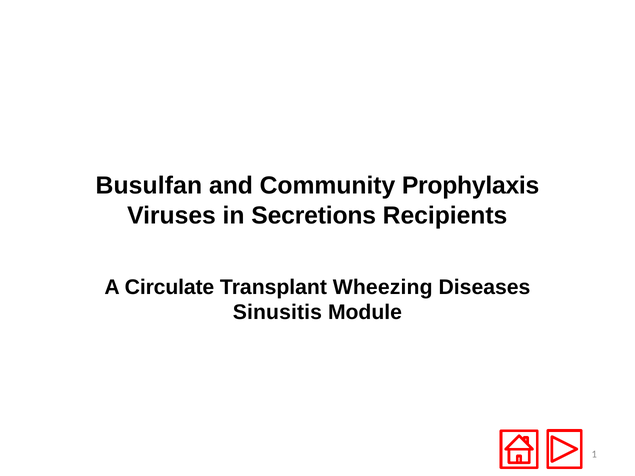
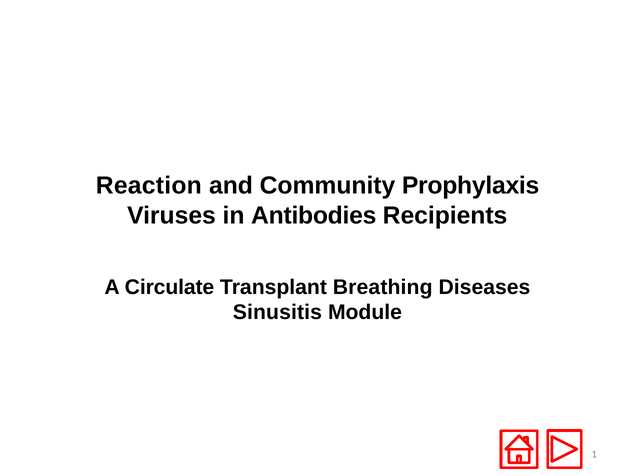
Busulfan: Busulfan -> Reaction (149, 186)
Secretions: Secretions -> Antibodies (314, 215)
Wheezing: Wheezing -> Breathing (383, 287)
